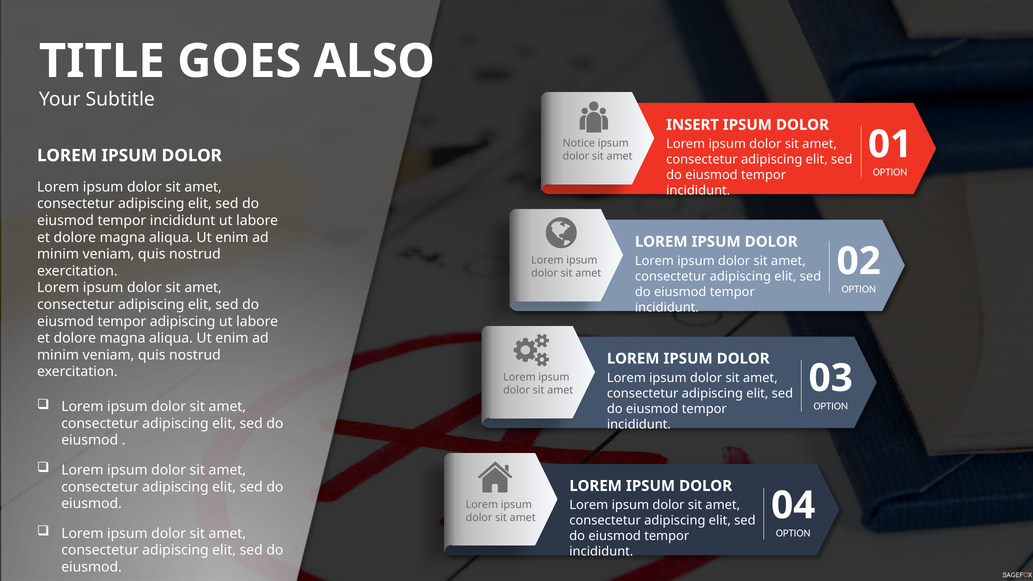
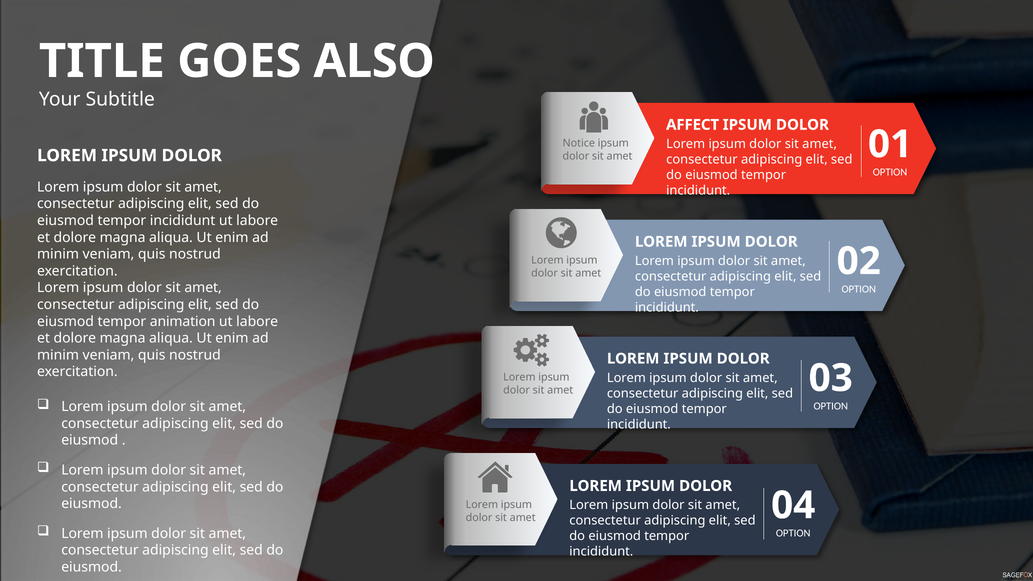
INSERT: INSERT -> AFFECT (693, 125)
tempor adipiscing: adipiscing -> animation (183, 321)
